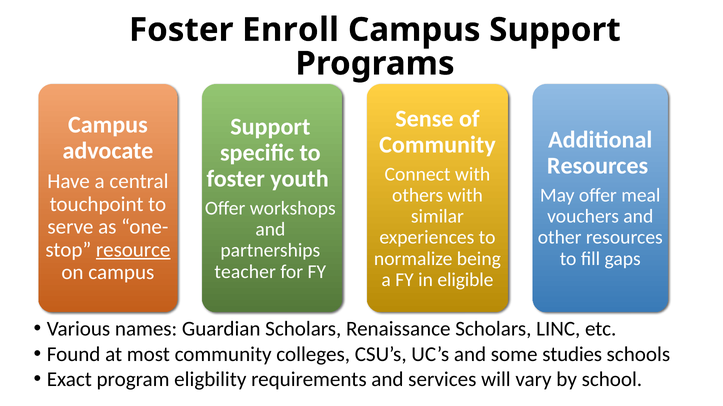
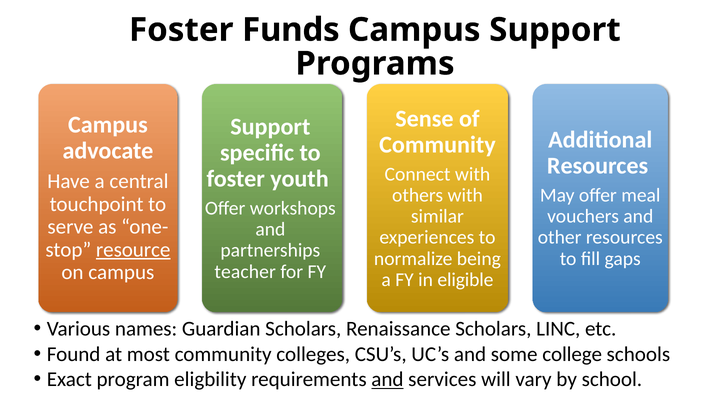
Enroll: Enroll -> Funds (291, 30)
studies: studies -> college (572, 355)
and underline: none -> present (387, 380)
